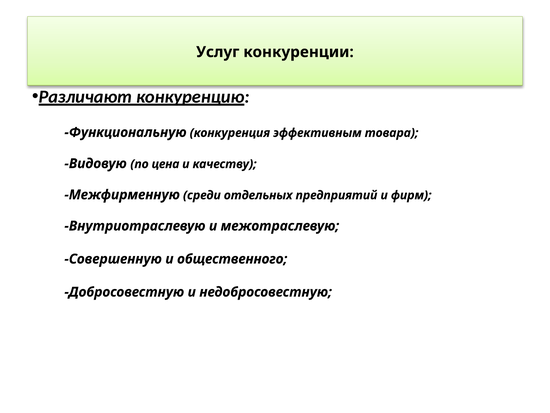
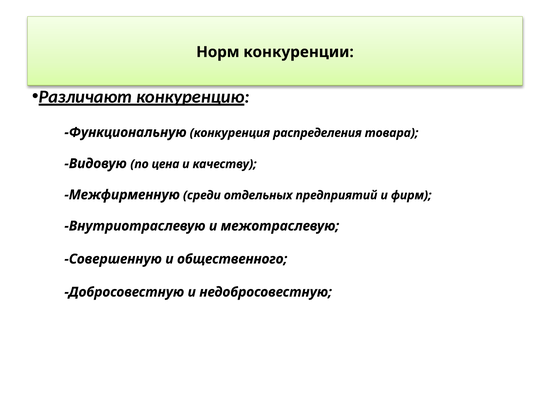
Услуг: Услуг -> Норм (218, 52)
эффективным: эффективным -> распределения (317, 133)
